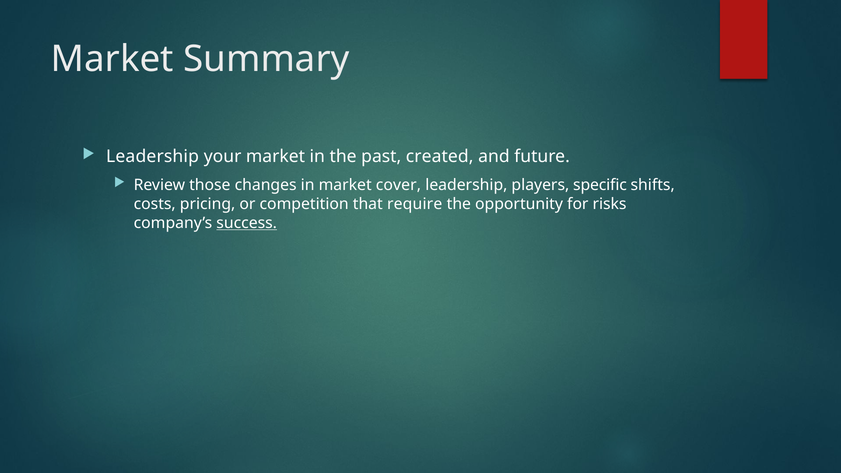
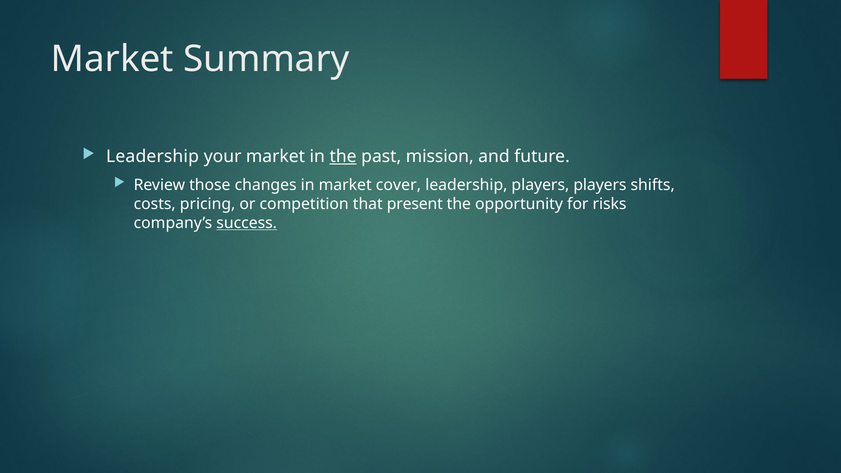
the underline: none -> present (343, 157)
created: created -> mission (440, 157)
players specific: specific -> players (600, 185)
require: require -> present (415, 204)
